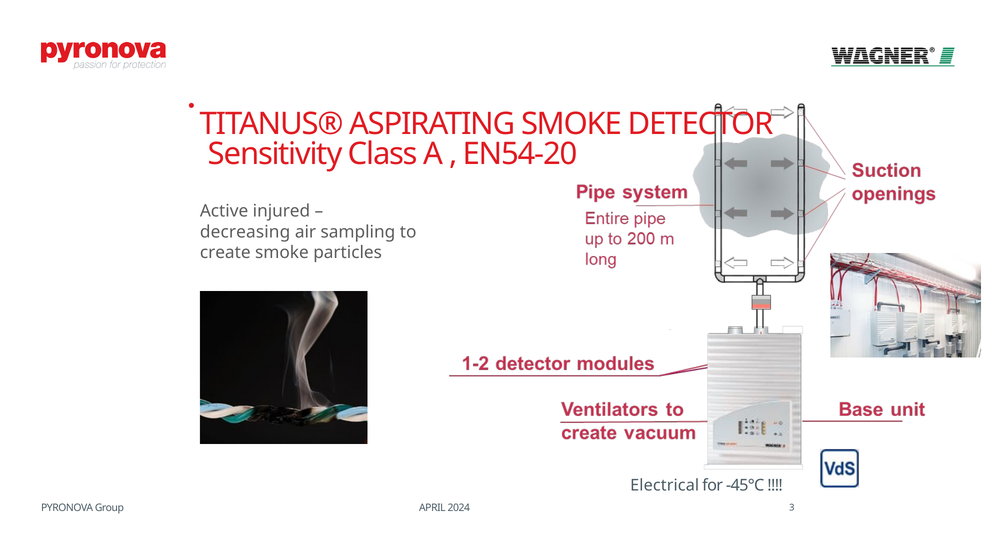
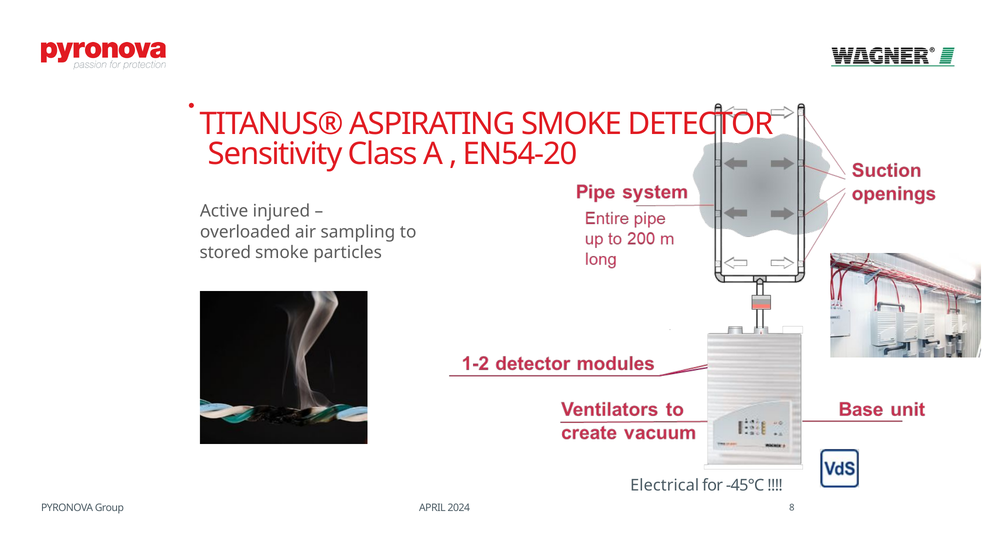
decreasing: decreasing -> overloaded (245, 232)
create: create -> stored (225, 253)
3: 3 -> 8 (792, 508)
